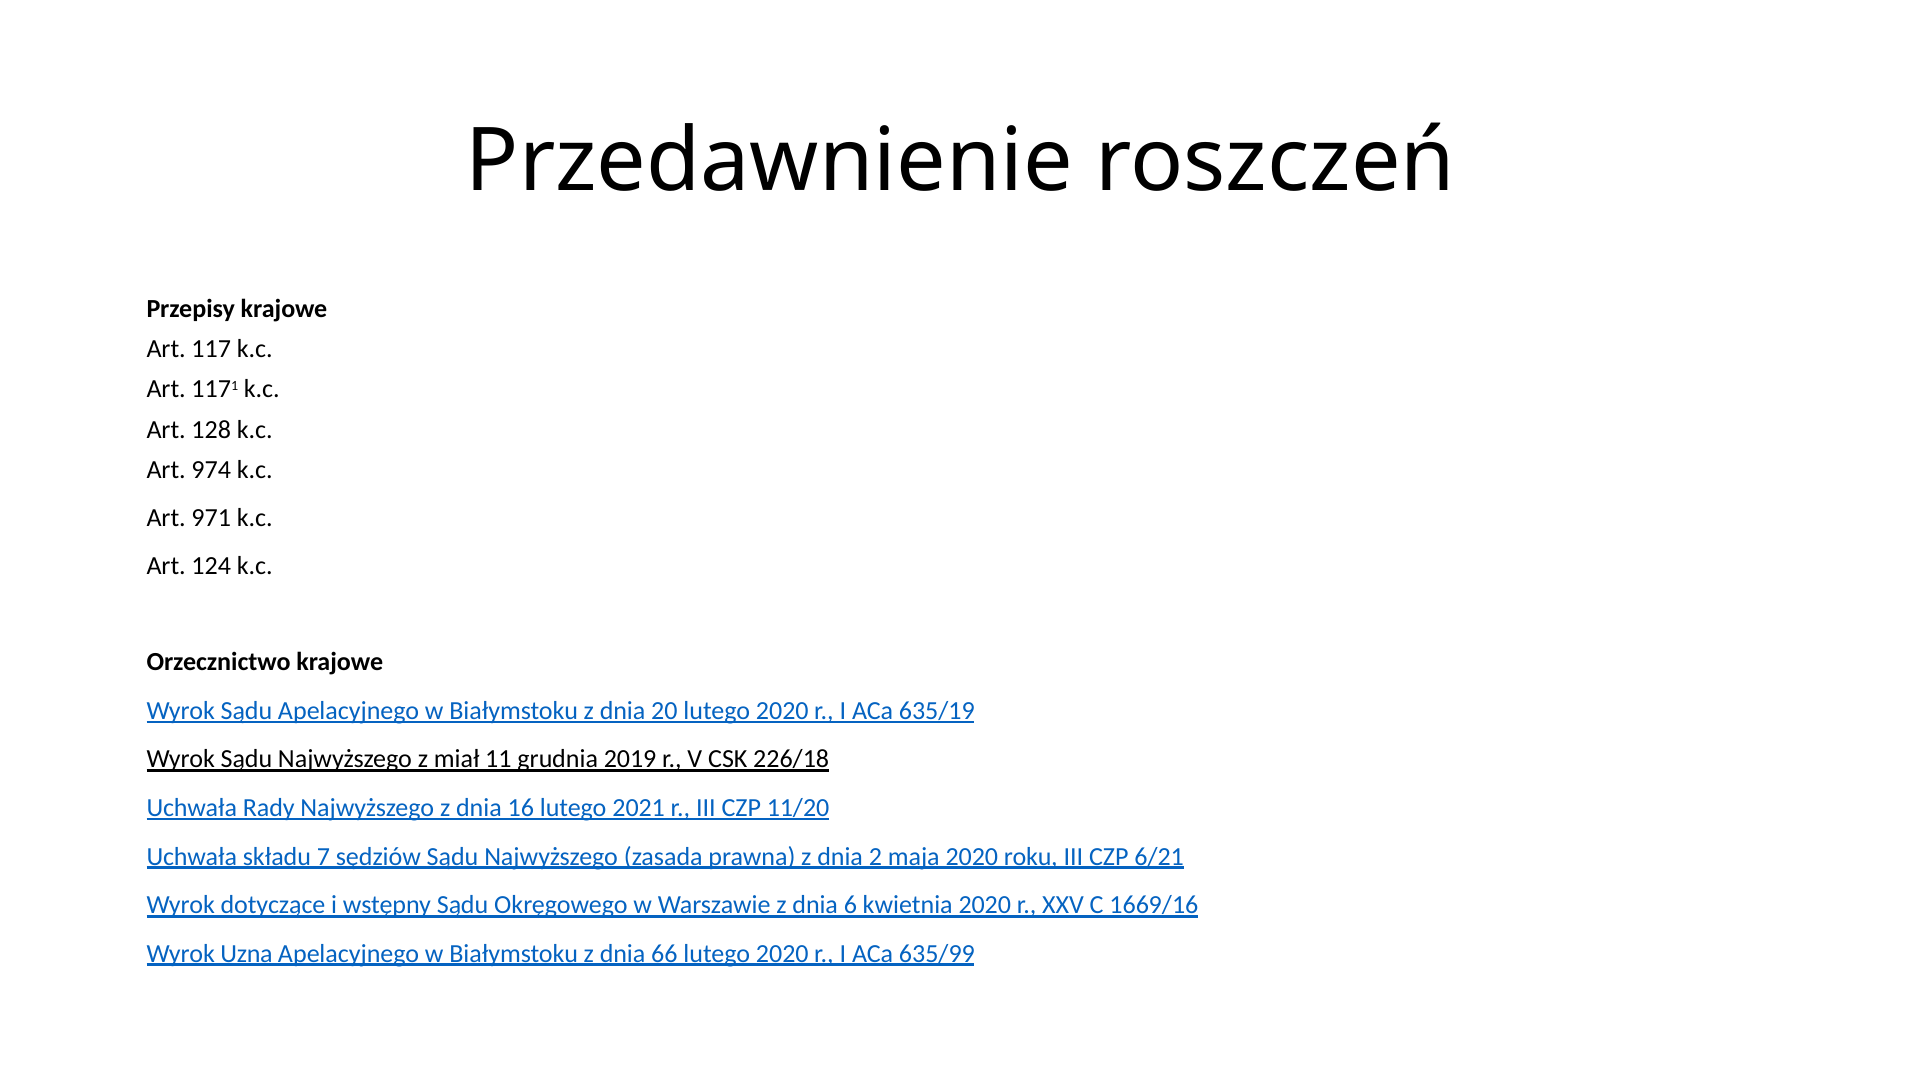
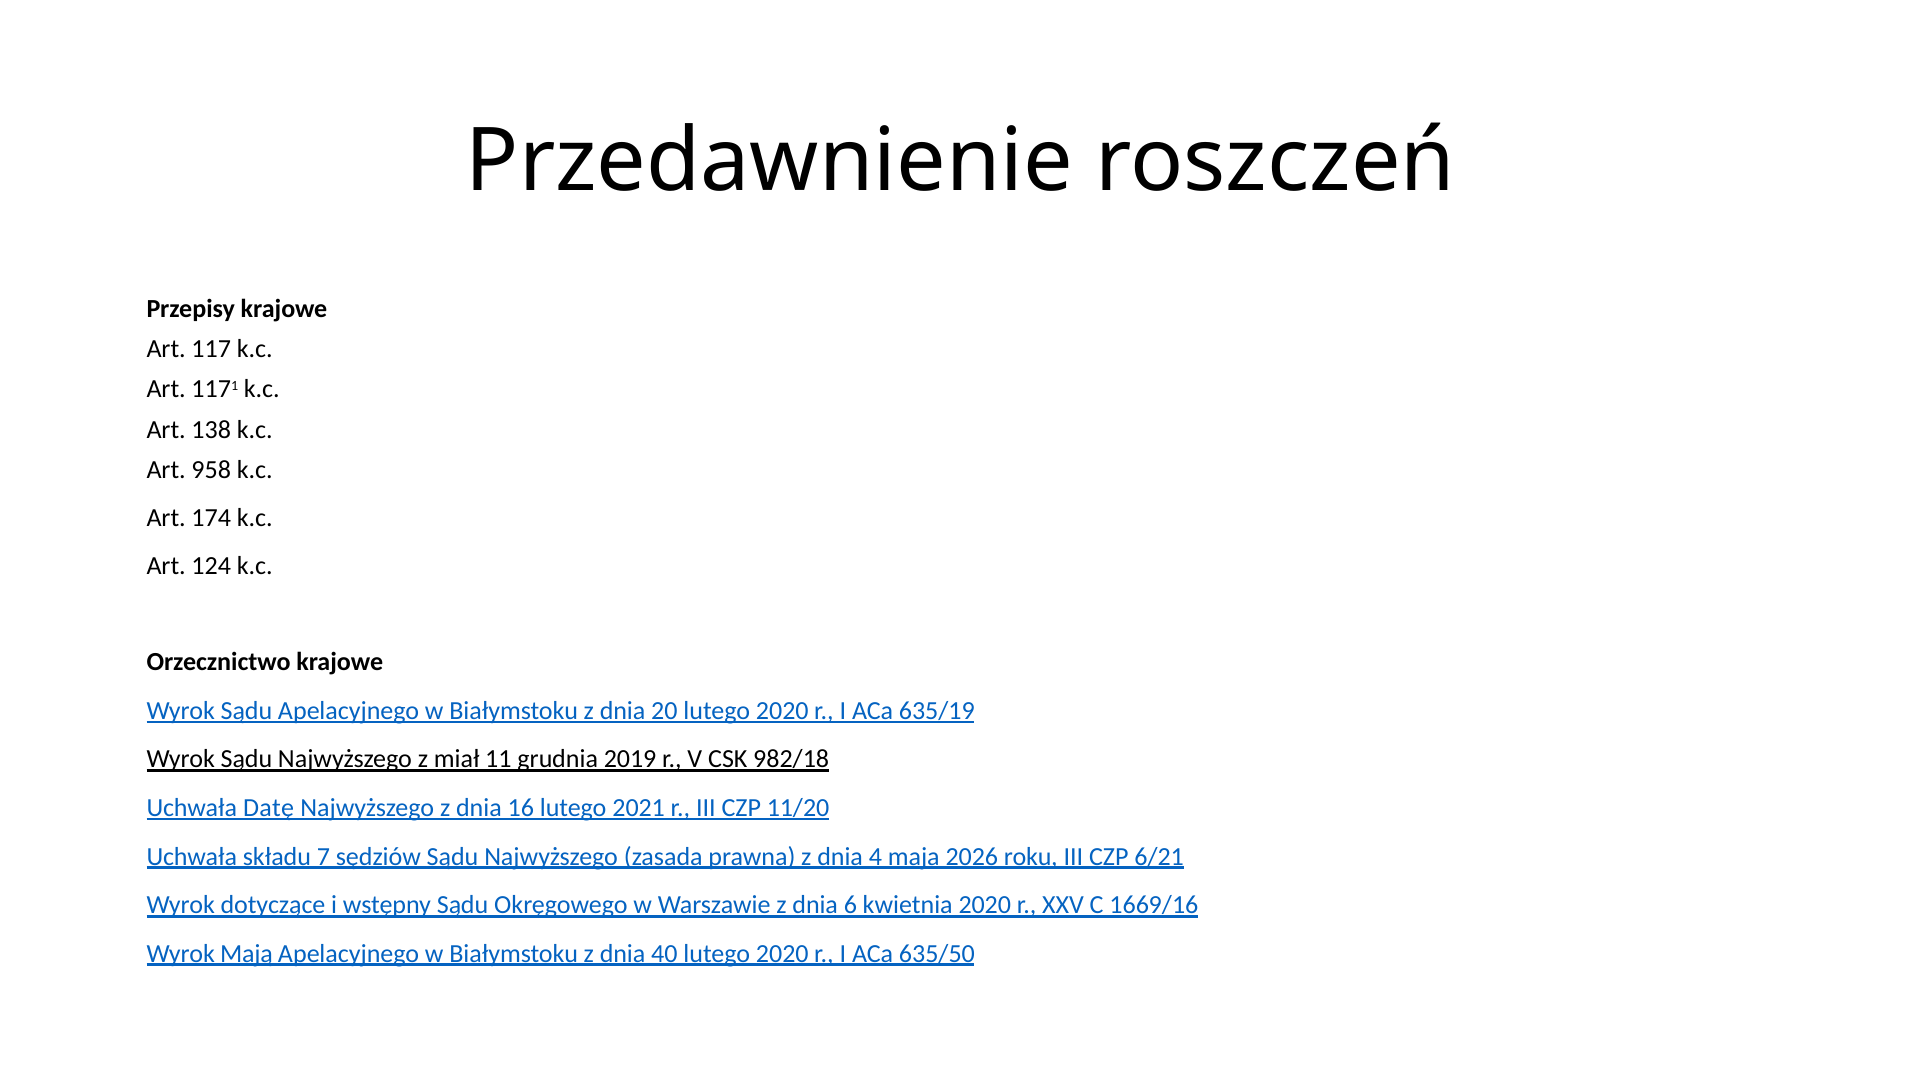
128: 128 -> 138 (211, 429)
974: 974 -> 958 (211, 470)
971: 971 -> 174 (211, 518)
226/18: 226/18 -> 982/18 (791, 759)
Rady: Rady -> Datę (269, 808)
2: 2 -> 4 (876, 857)
maja 2020: 2020 -> 2026 (972, 857)
Uzna: Uzna -> Mają (247, 954)
66: 66 -> 40 (664, 954)
635/99: 635/99 -> 635/50 (937, 954)
